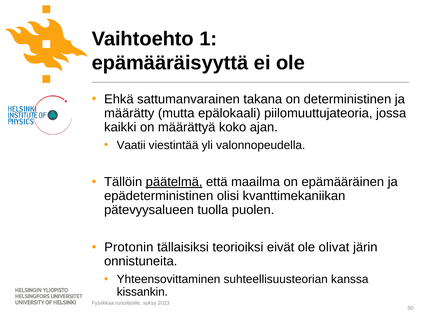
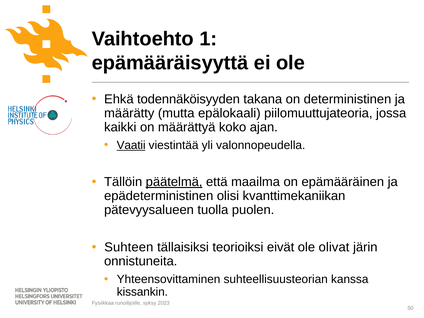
sattumanvarainen: sattumanvarainen -> todennäköisyyden (189, 99)
Vaatii underline: none -> present (131, 145)
Protonin: Protonin -> Suhteen (129, 247)
